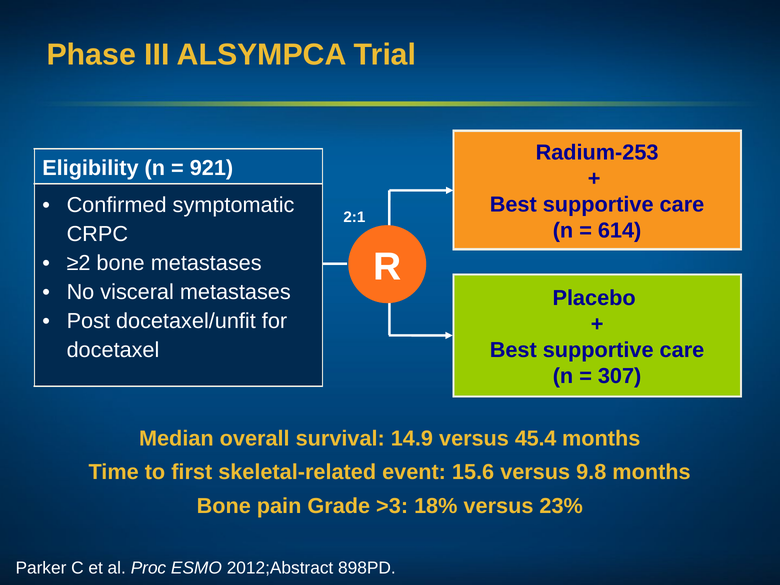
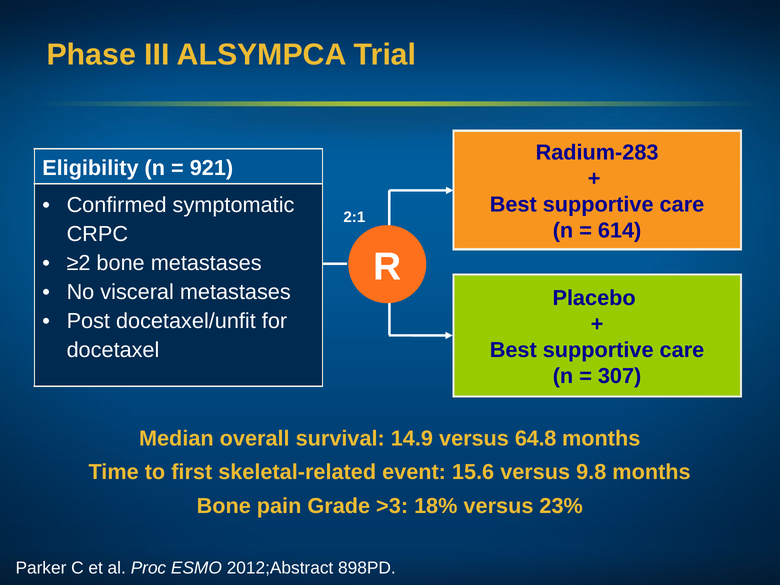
Radium-253: Radium-253 -> Radium-283 (597, 153)
45.4: 45.4 -> 64.8 (536, 438)
